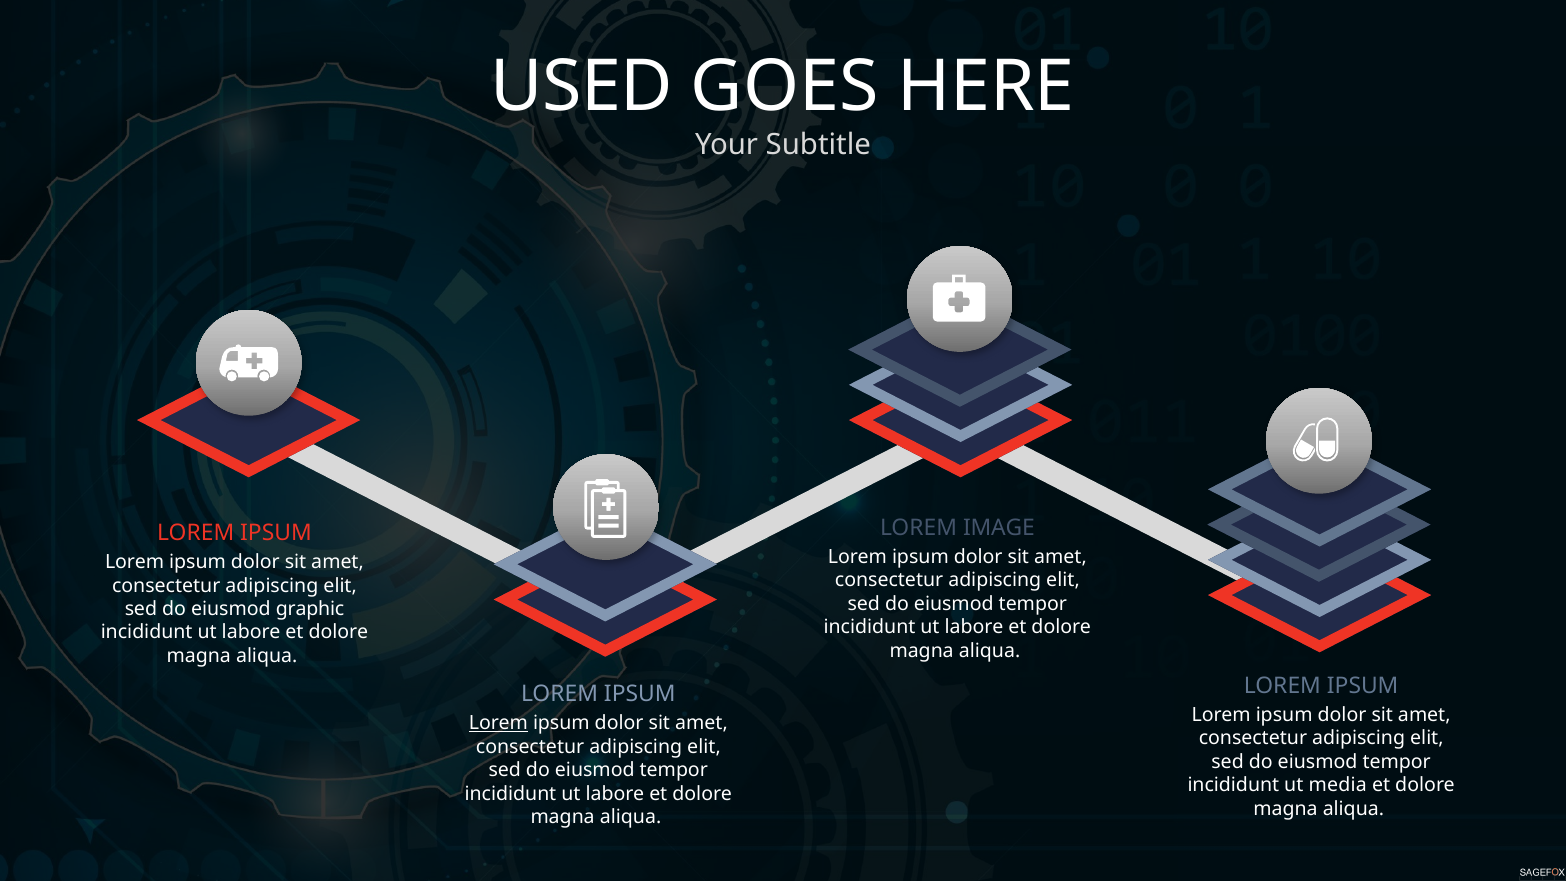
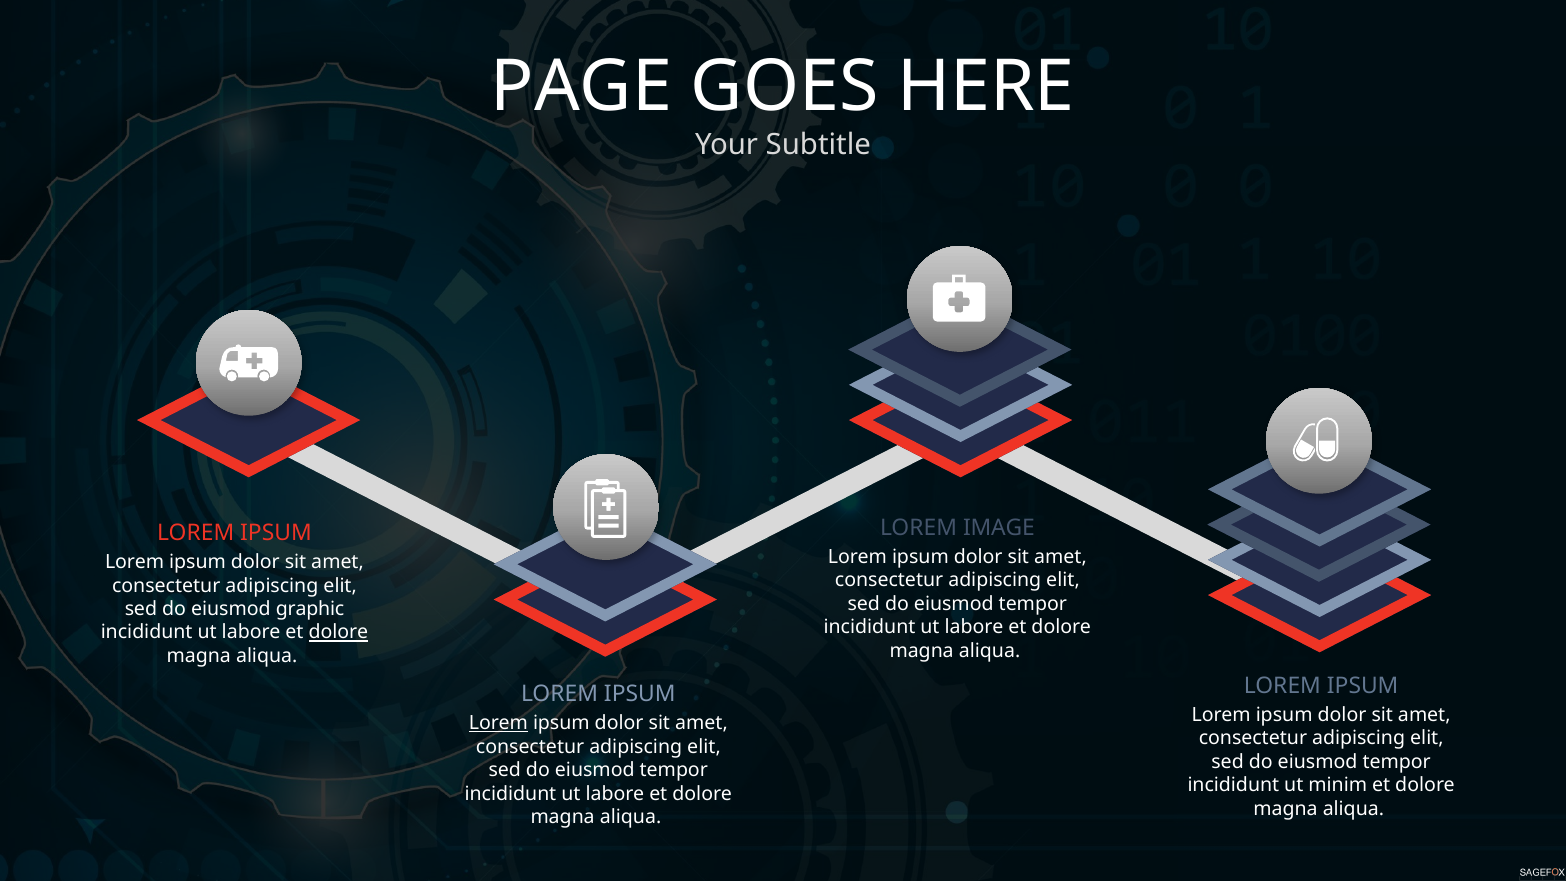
USED: USED -> PAGE (581, 87)
dolore underline: none -> present (338, 632)
media: media -> minim (1338, 785)
